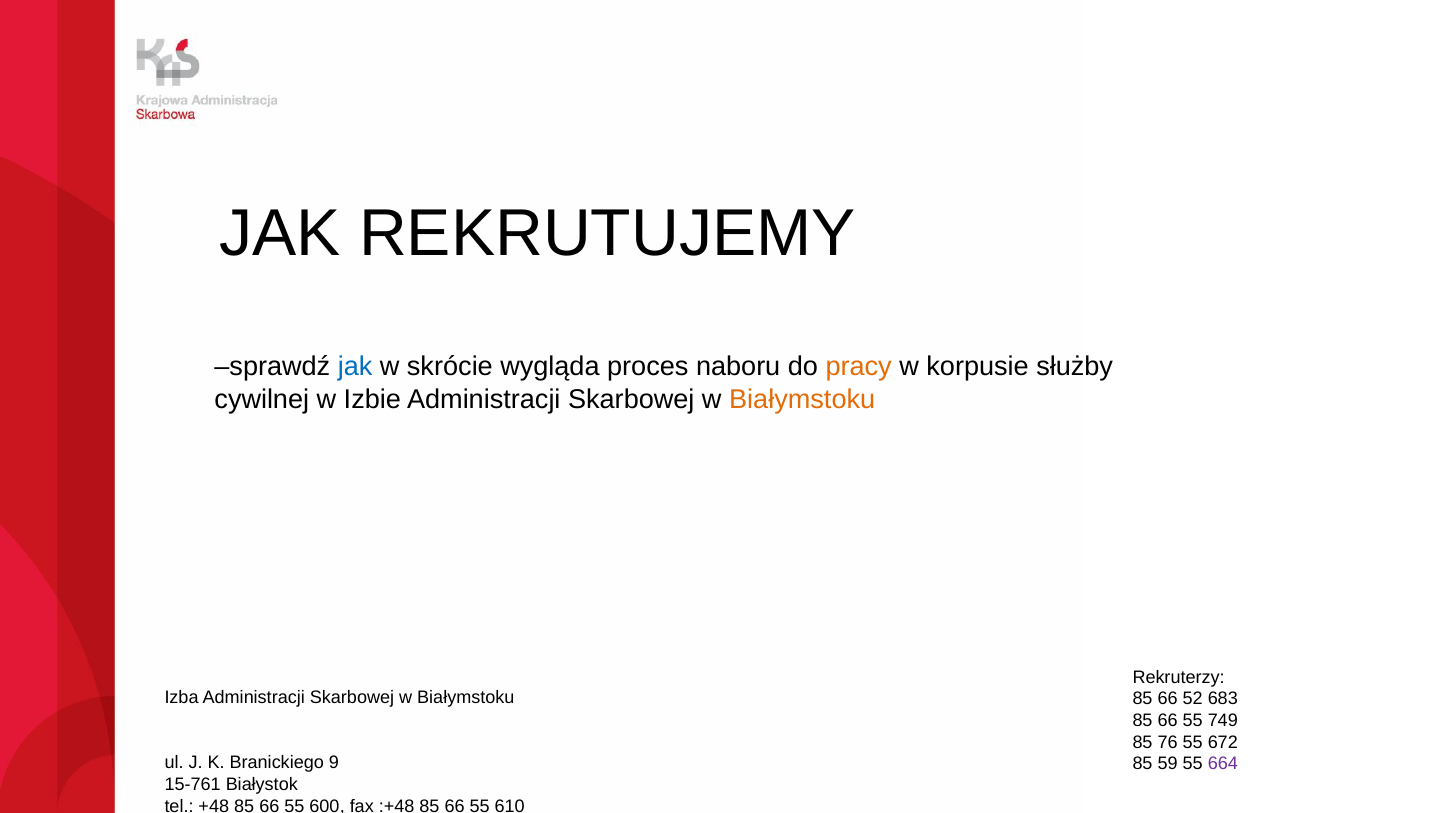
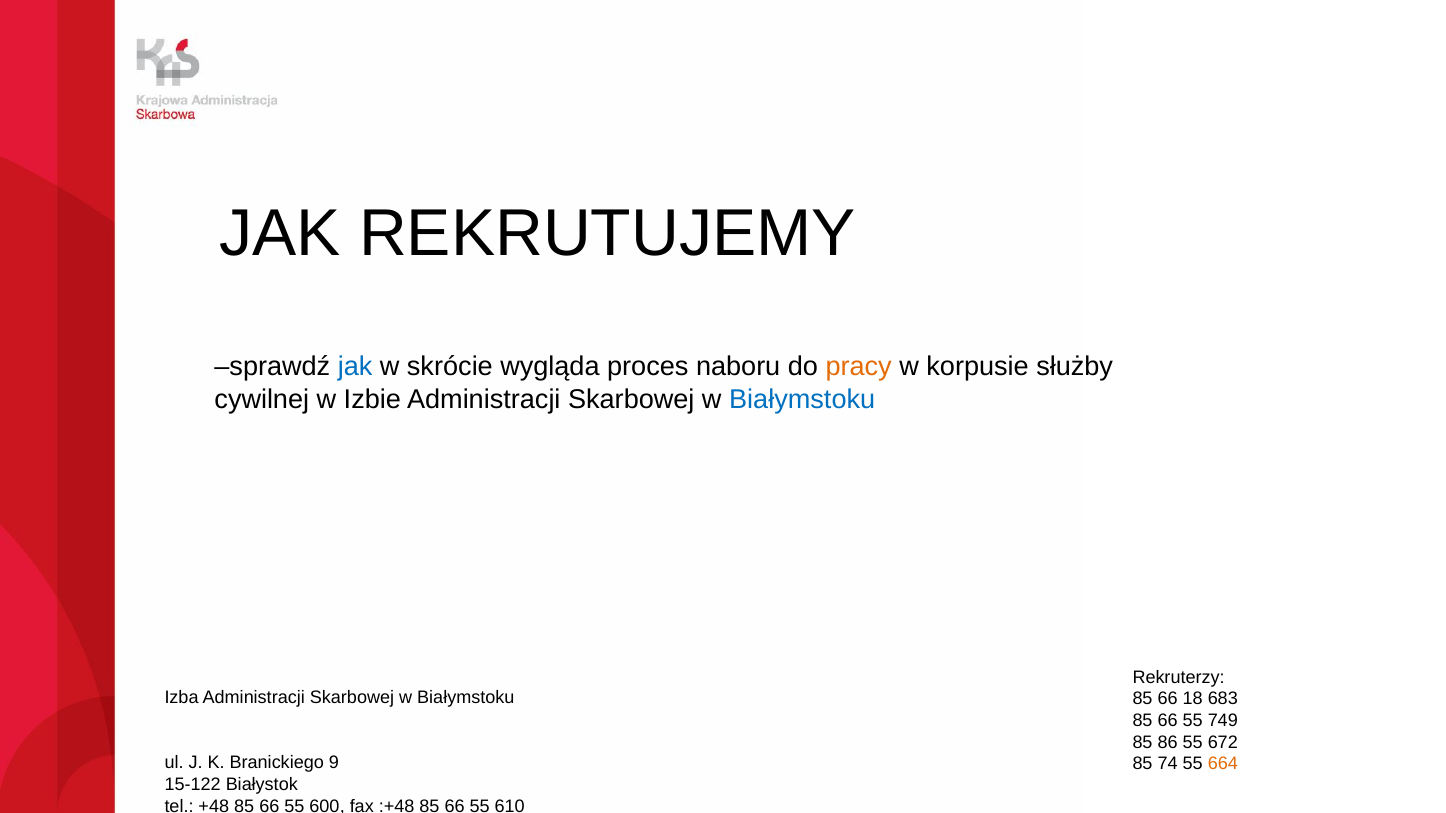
Białymstoku colour: orange -> blue (802, 399)
52: 52 -> 18 (1193, 699)
76: 76 -> 86 (1168, 743)
59: 59 -> 74 (1168, 764)
664 colour: purple -> orange (1223, 764)
15-761: 15-761 -> 15-122 (193, 785)
